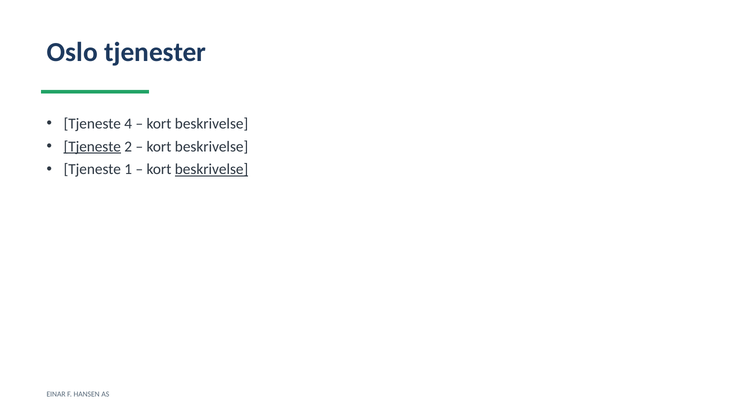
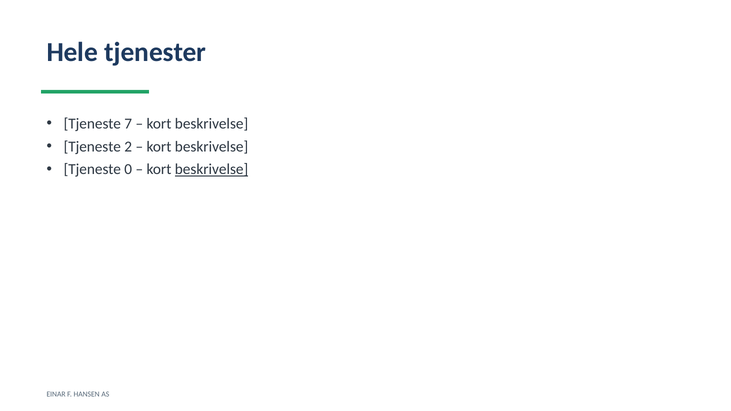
Oslo: Oslo -> Hele (72, 52)
4: 4 -> 7 (128, 124)
Tjeneste underline: present -> none (92, 147)
1: 1 -> 0 (128, 170)
